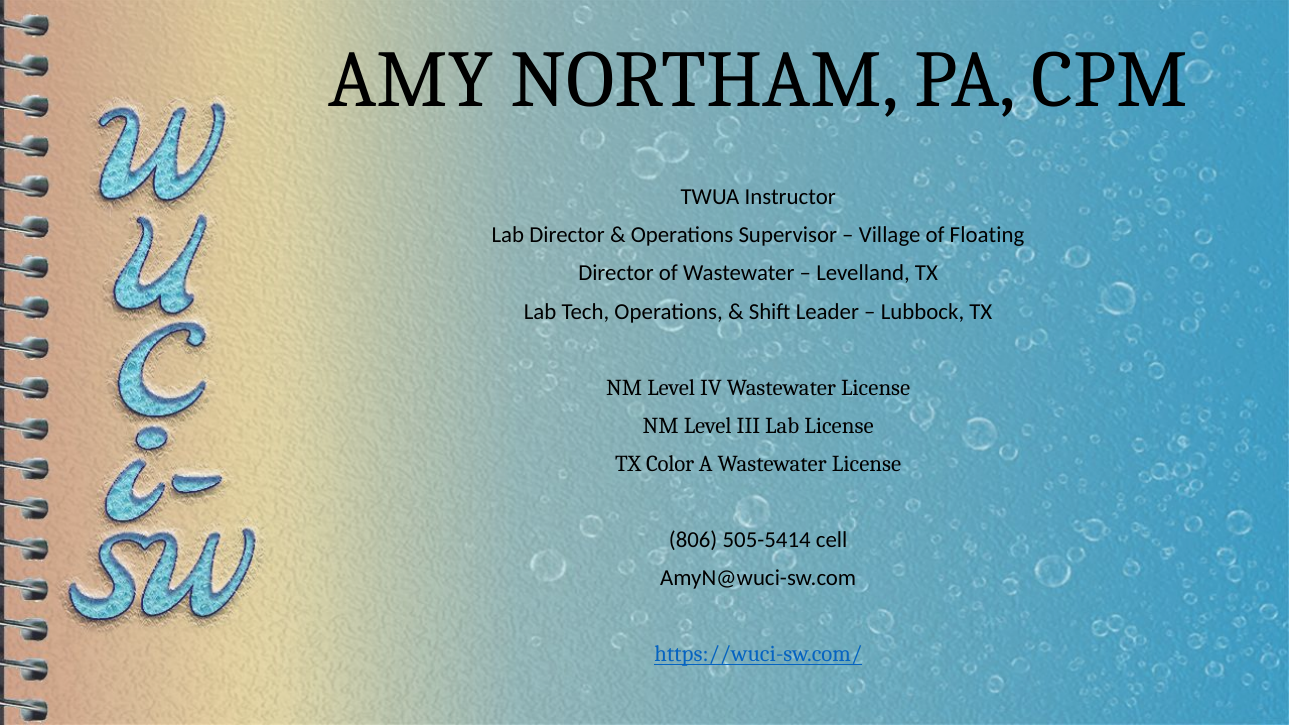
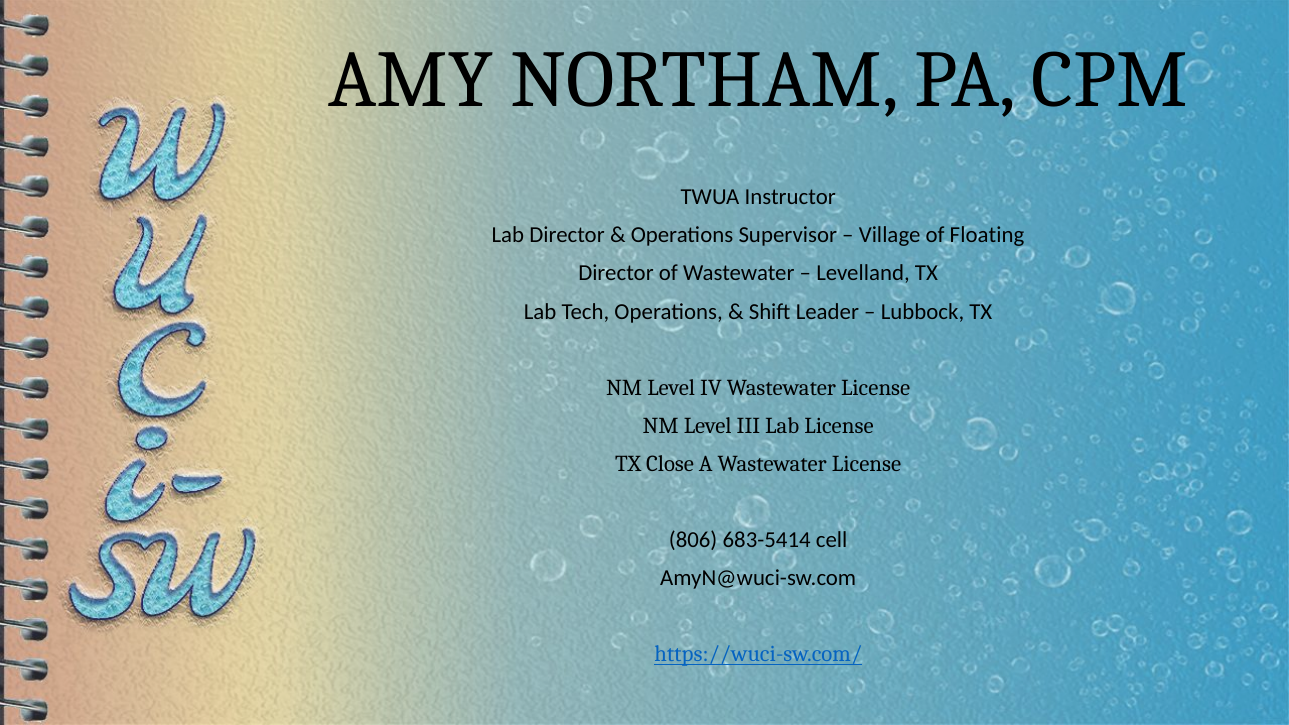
Color: Color -> Close (670, 464)
505-5414: 505-5414 -> 683-5414 (767, 540)
